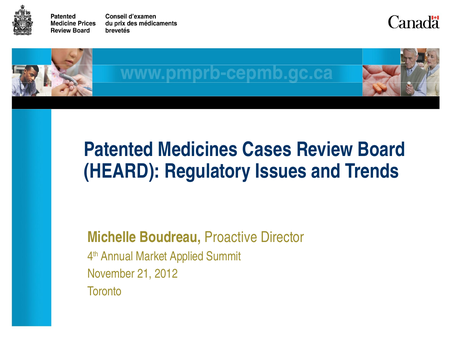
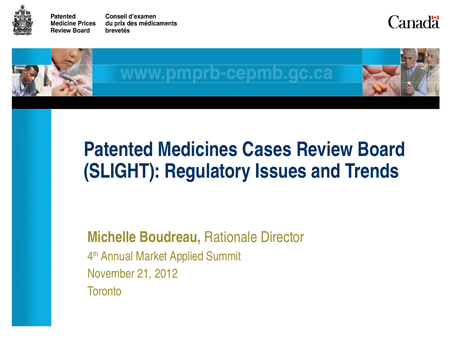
HEARD: HEARD -> SLIGHT (122, 172)
Proactive: Proactive -> Rationale (231, 238)
